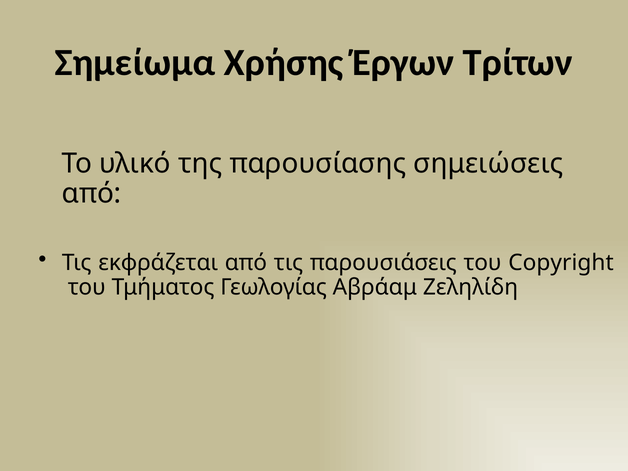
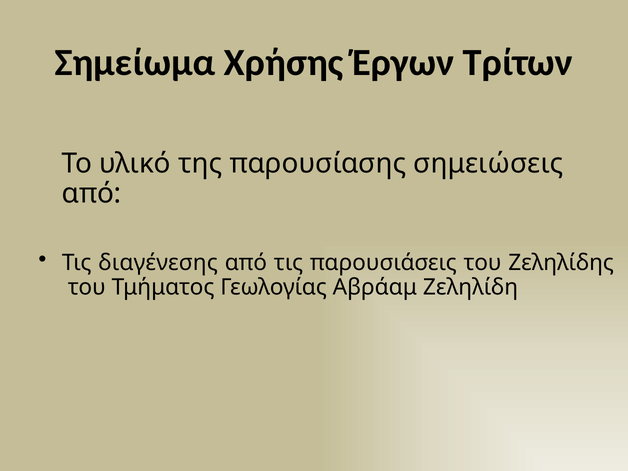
εκφράζεται: εκφράζεται -> διαγένεσης (158, 263)
Copyright: Copyright -> Ζεληλίδης (561, 263)
